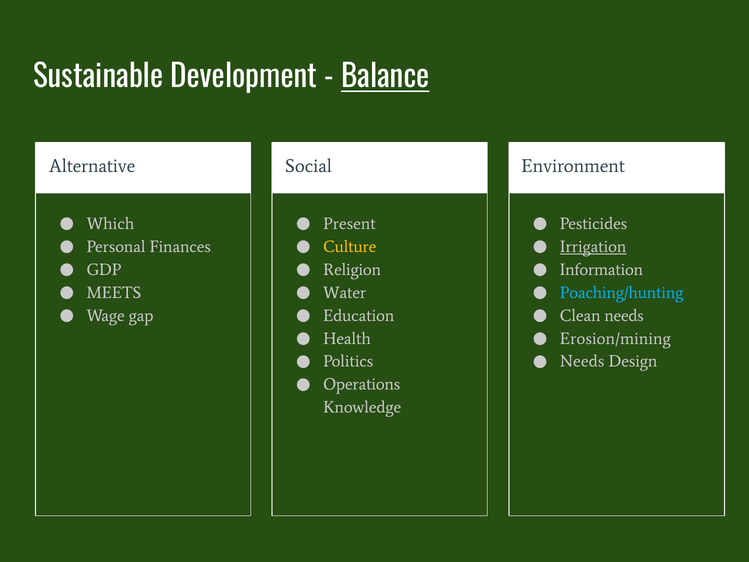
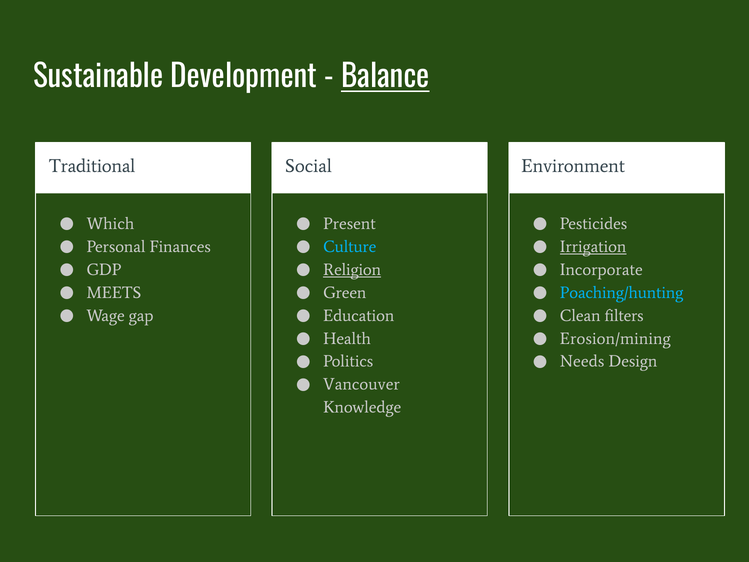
Alternative: Alternative -> Traditional (92, 166)
Culture colour: yellow -> light blue (350, 247)
Religion underline: none -> present (352, 270)
Information: Information -> Incorporate (601, 270)
Water: Water -> Green (345, 293)
Clean needs: needs -> filters (624, 315)
Operations: Operations -> Vancouver (362, 384)
